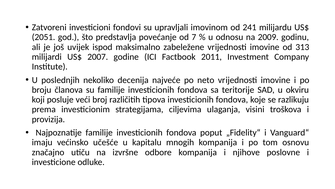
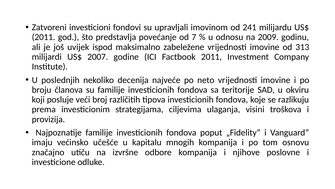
2051: 2051 -> 2011 (44, 37)
